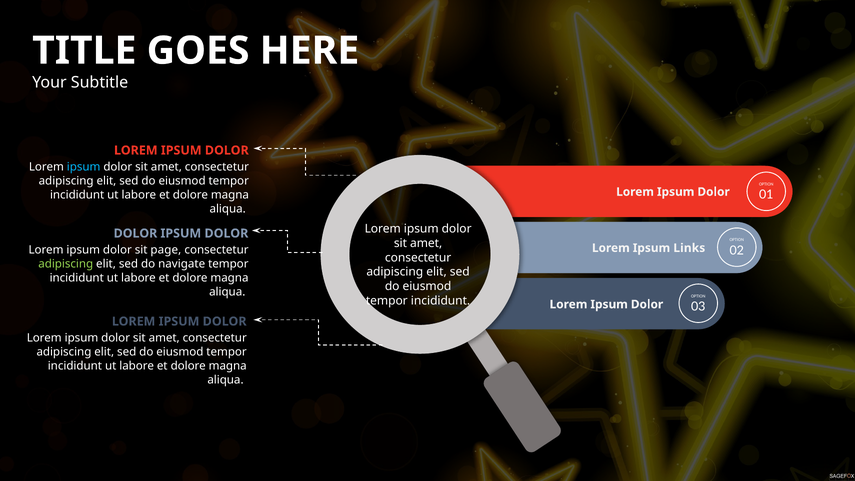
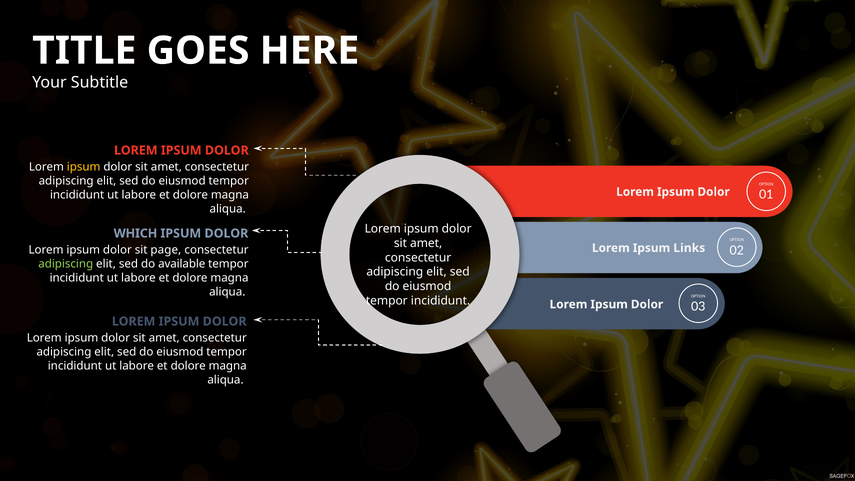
ipsum colour: light blue -> yellow (84, 167)
DOLOR: DOLOR -> WHICH (135, 233)
navigate: navigate -> available (182, 264)
